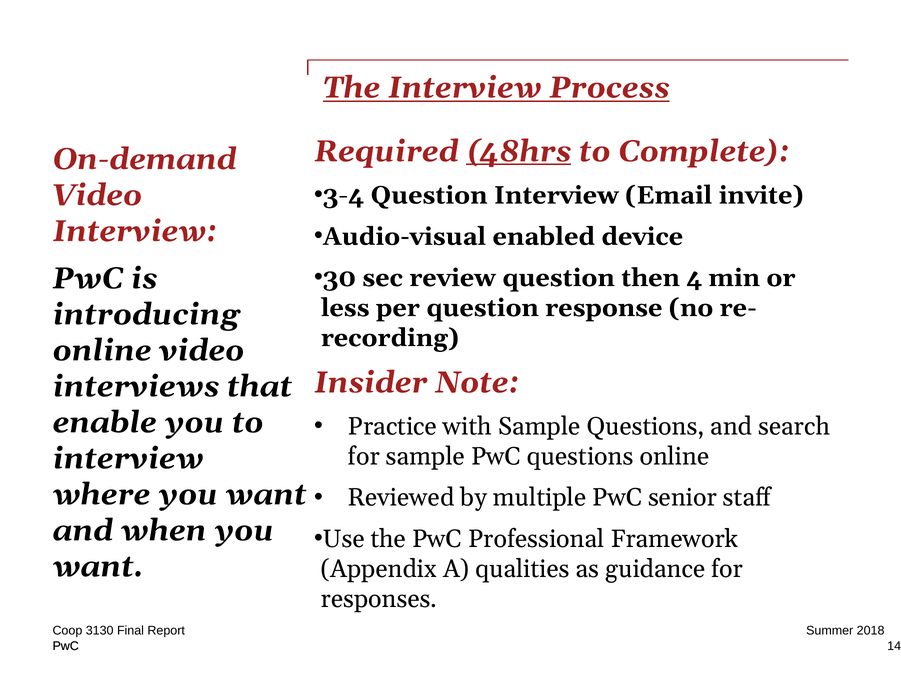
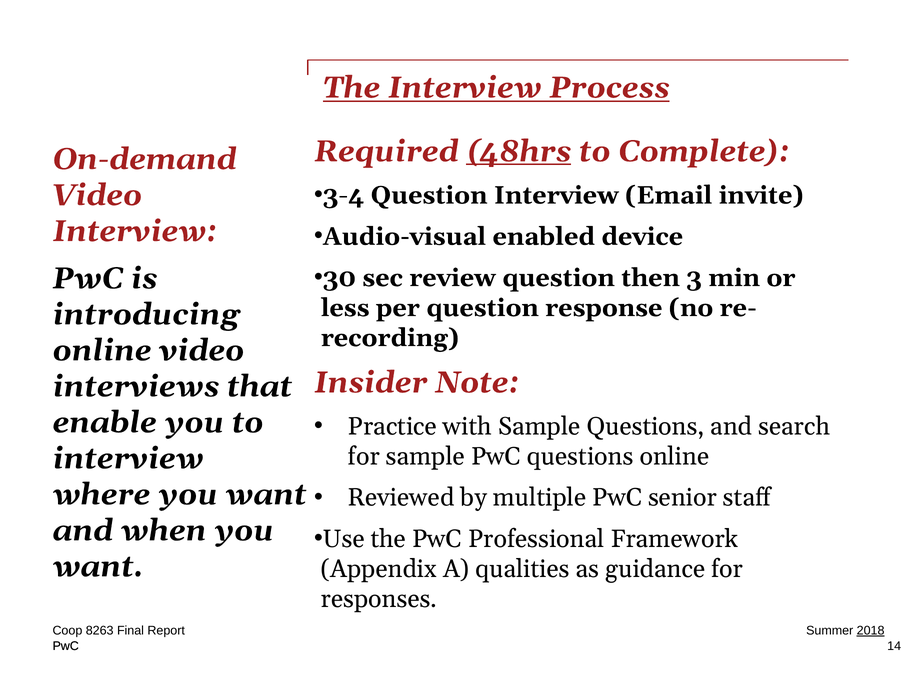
4: 4 -> 3 (694, 278)
3130: 3130 -> 8263 (100, 631)
2018 underline: none -> present (871, 631)
